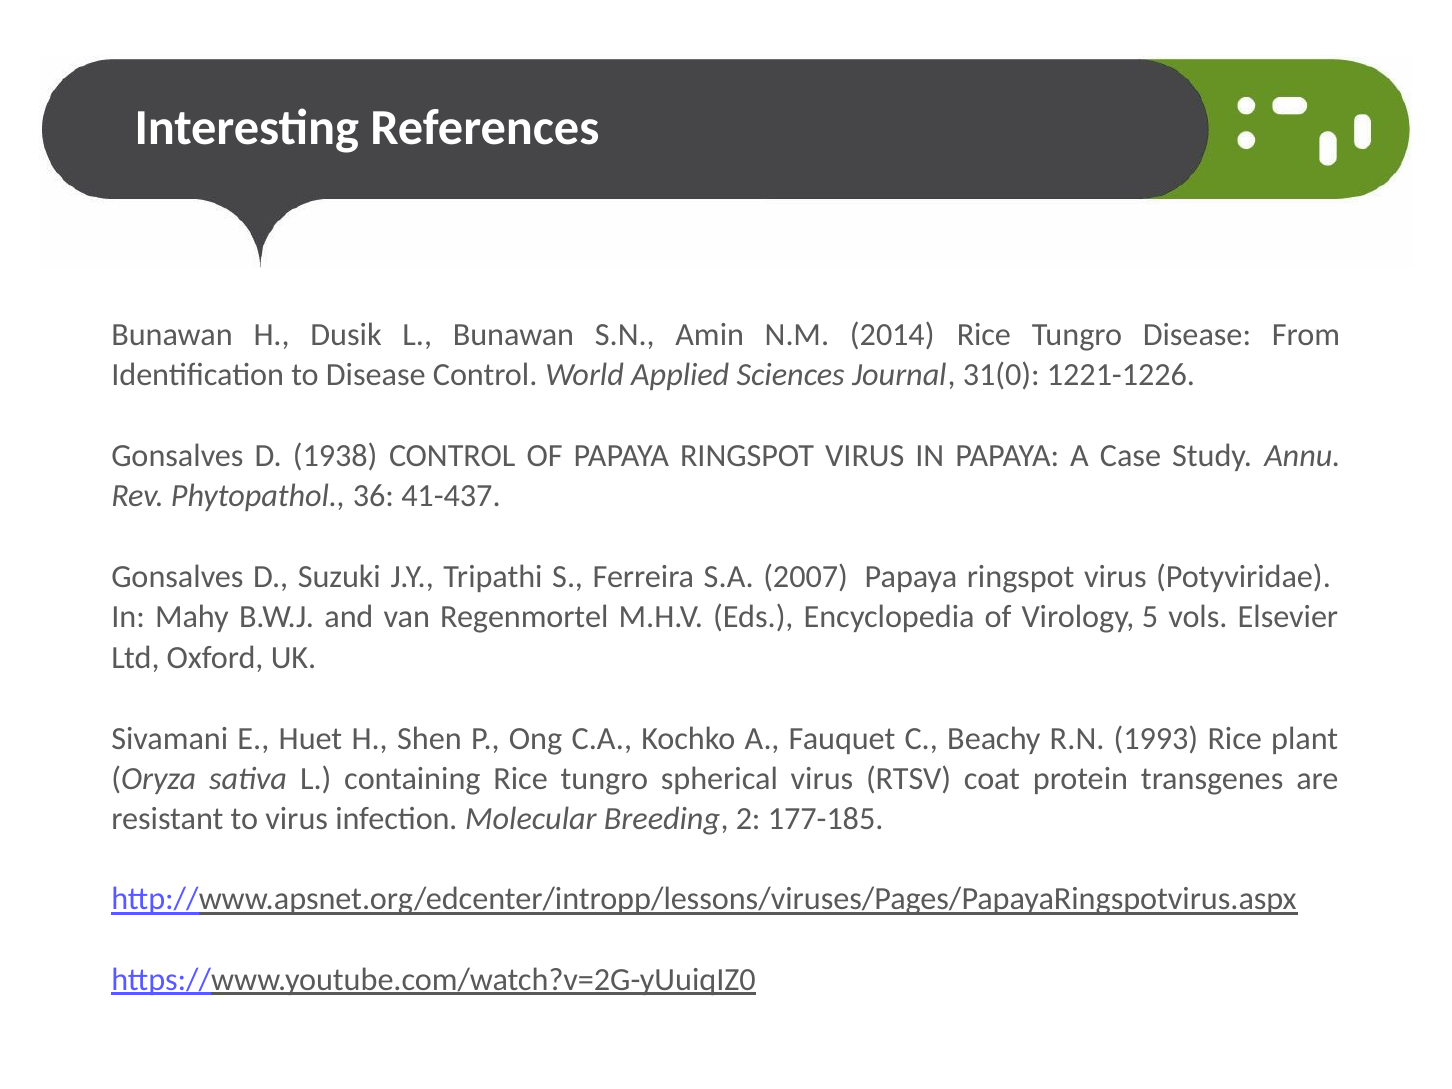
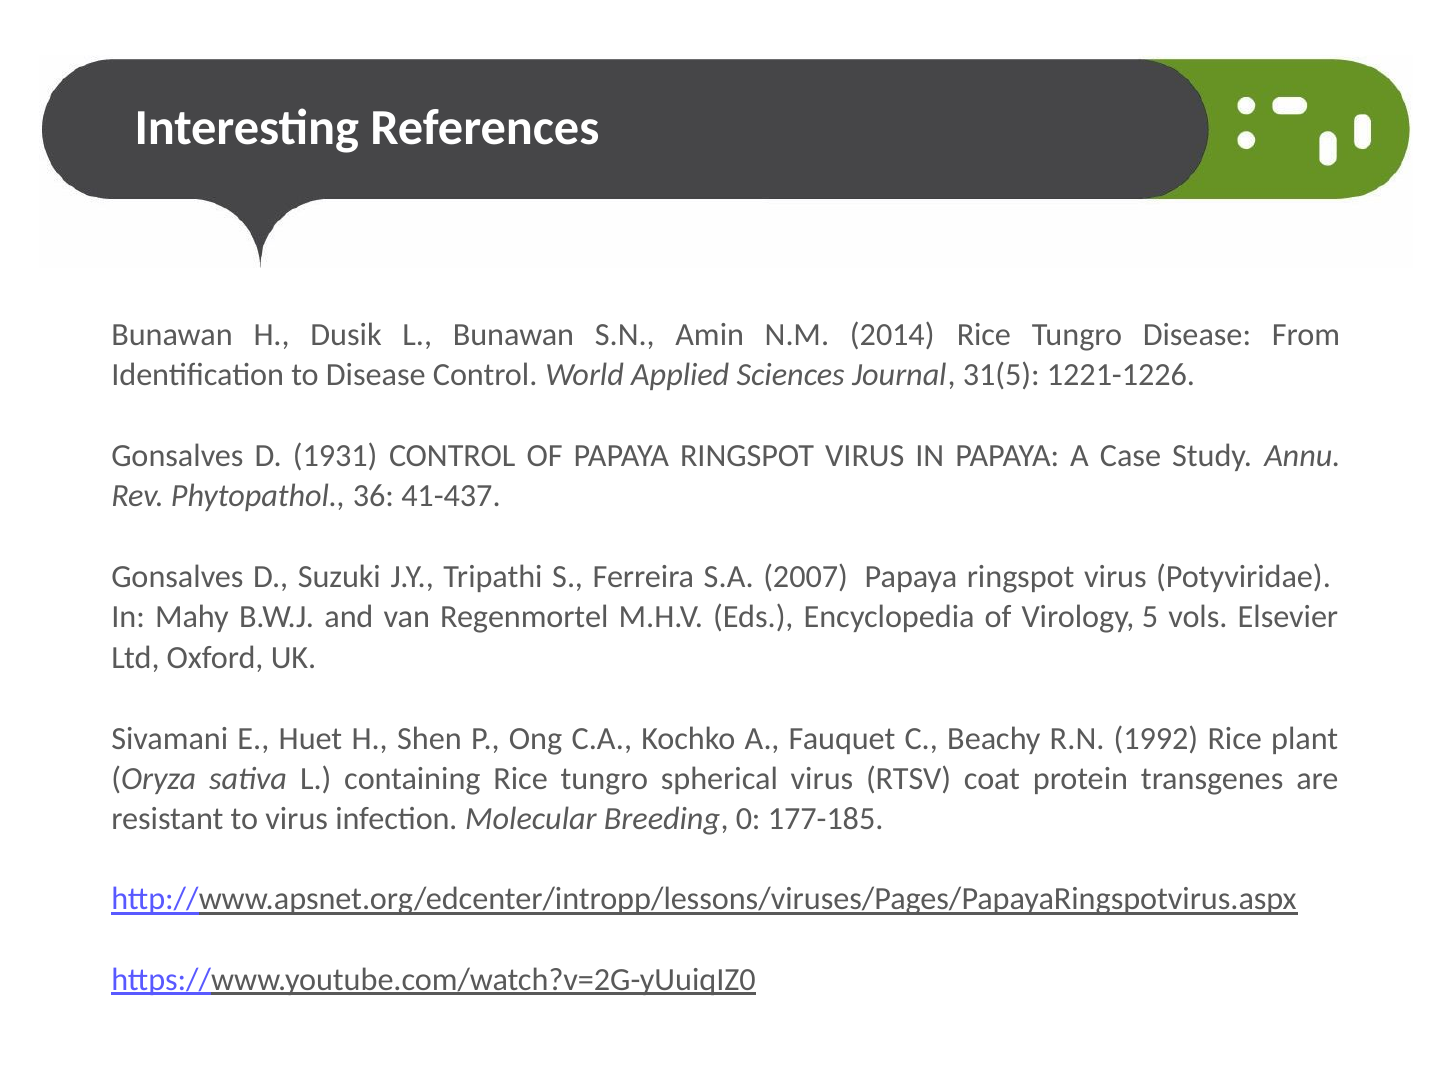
31(0: 31(0 -> 31(5 (1001, 375)
1938: 1938 -> 1931 (335, 456)
1993: 1993 -> 1992 (1156, 738)
2: 2 -> 0 (748, 819)
